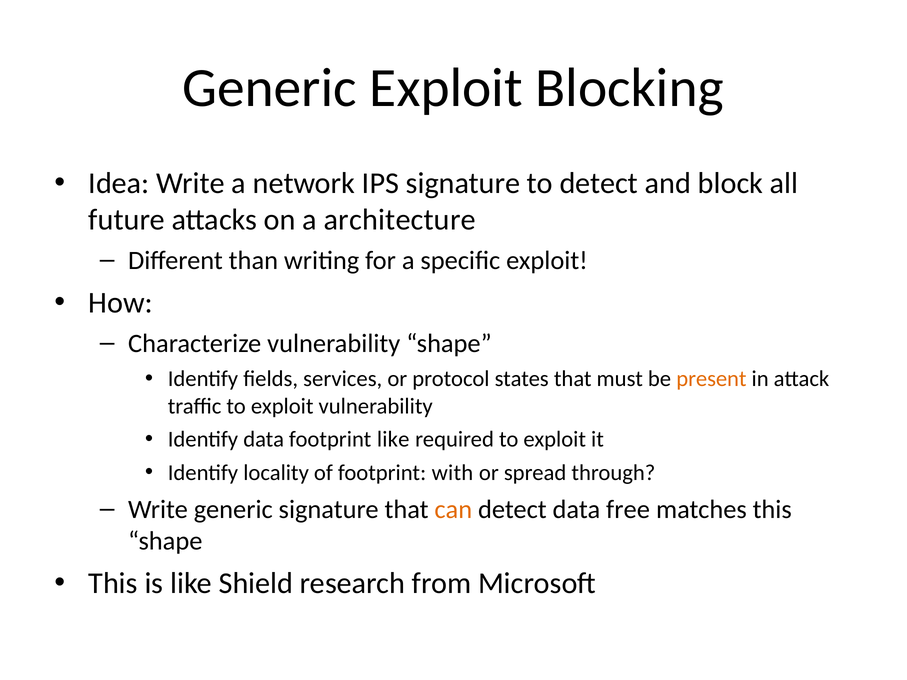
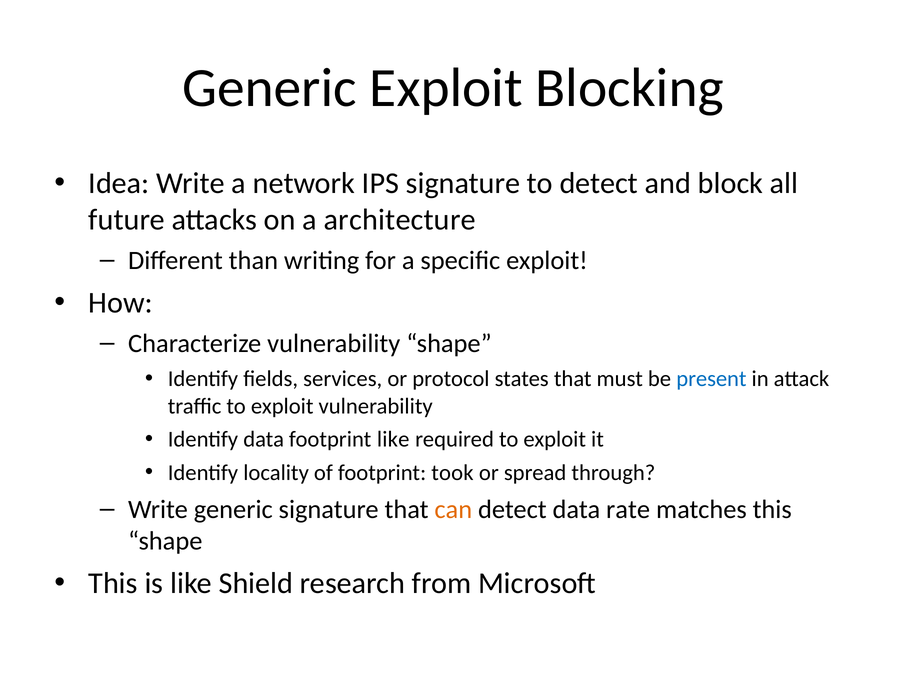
present colour: orange -> blue (711, 379)
with: with -> took (452, 473)
free: free -> rate (628, 510)
